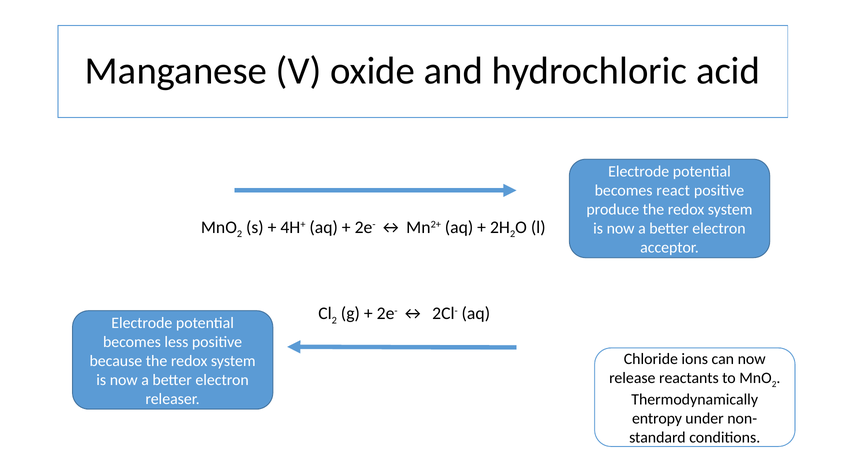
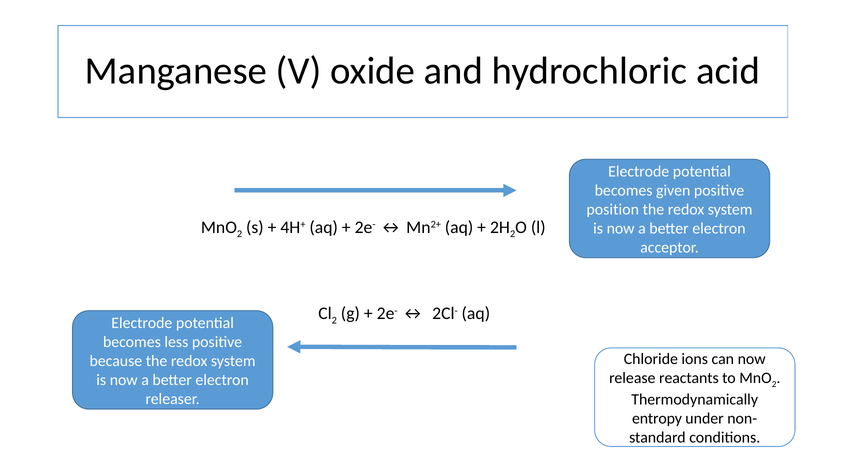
react: react -> given (673, 190)
produce: produce -> position (613, 209)
